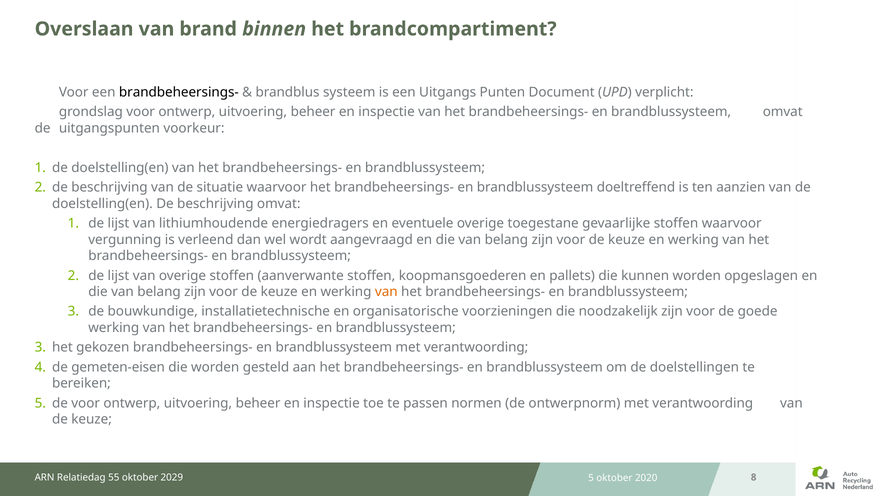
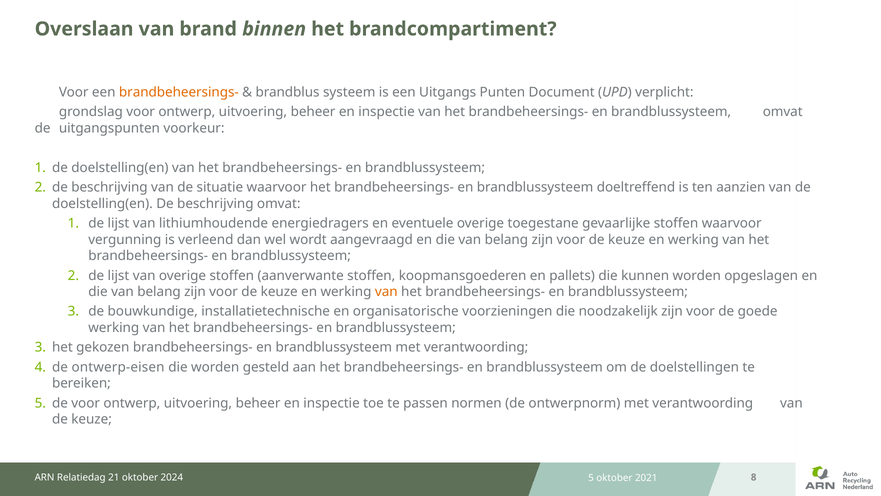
brandbeheersings- colour: black -> orange (179, 92)
gemeten-eisen: gemeten-eisen -> ontwerp-eisen (118, 367)
55: 55 -> 21 (114, 477)
2029: 2029 -> 2024 (172, 477)
2020: 2020 -> 2021 (646, 478)
